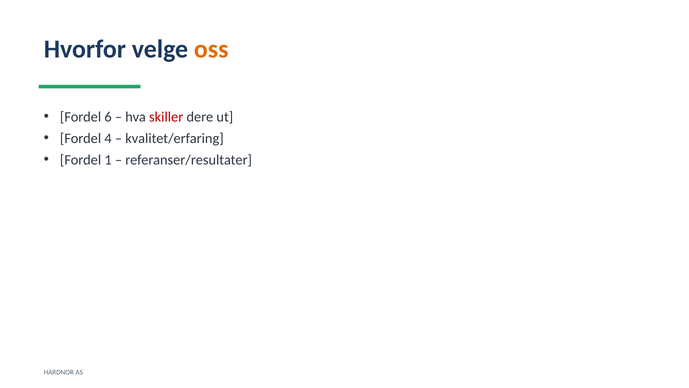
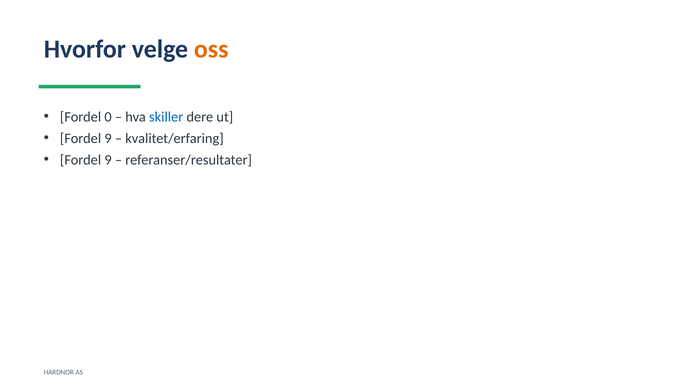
6: 6 -> 0 (108, 117)
skiller colour: red -> blue (166, 117)
4: 4 -> 9 (108, 138)
1: 1 -> 9 (108, 160)
